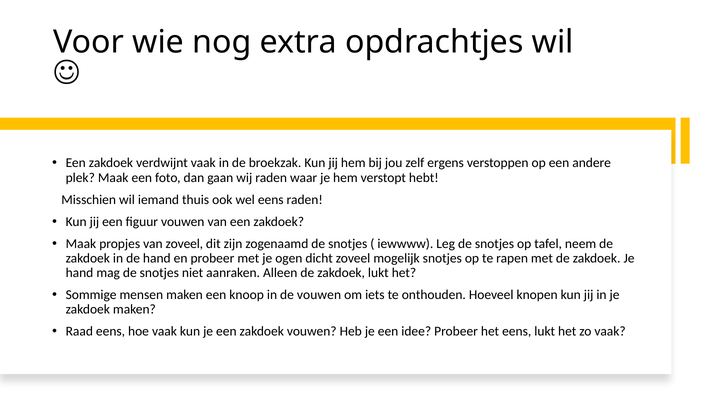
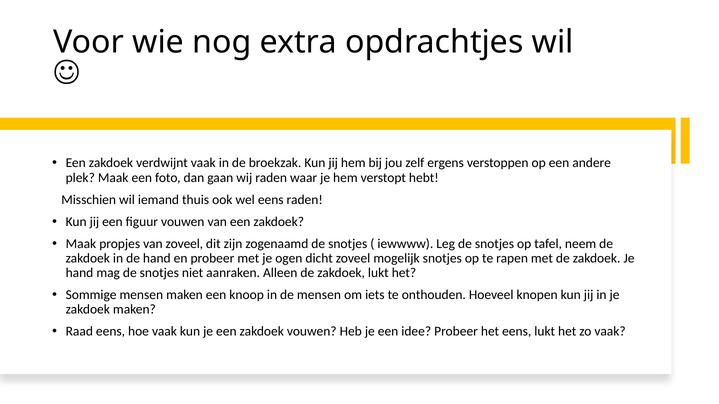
de vouwen: vouwen -> mensen (319, 295)
